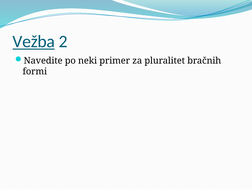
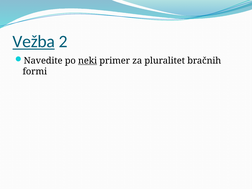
neki underline: none -> present (88, 61)
